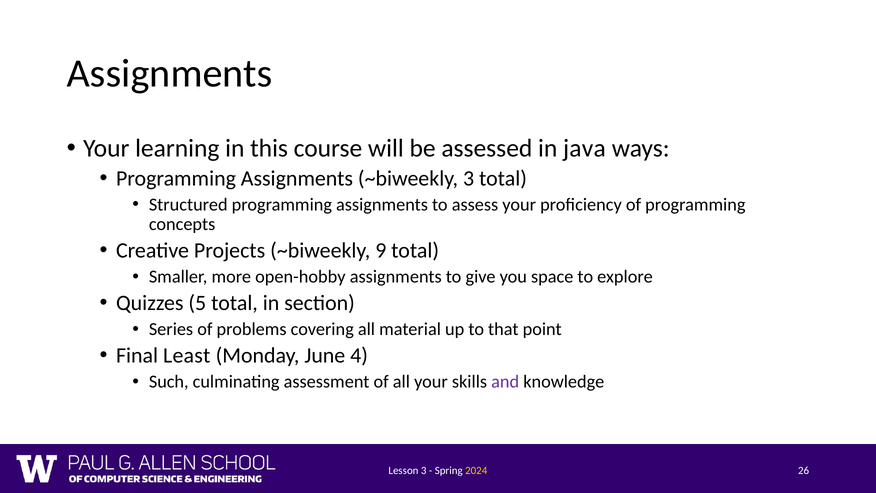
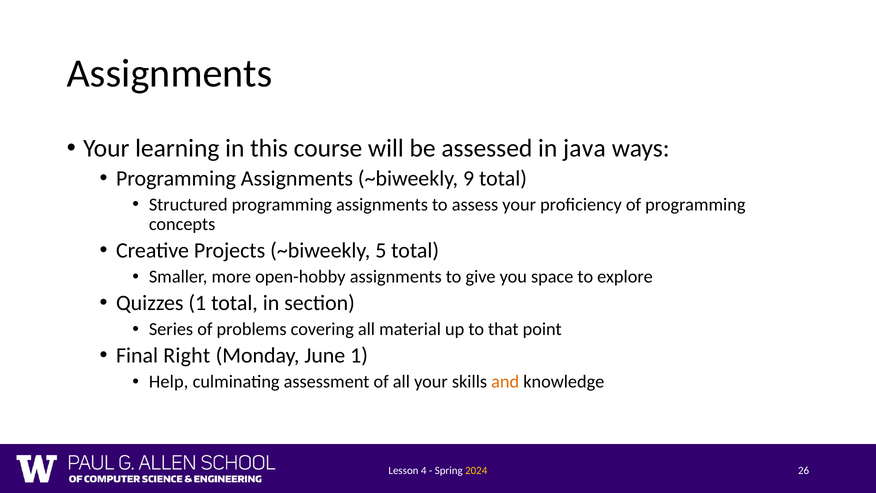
~biweekly 3: 3 -> 9 (469, 178)
9: 9 -> 5 (381, 250)
Quizzes 5: 5 -> 1 (197, 303)
Least: Least -> Right (187, 355)
June 4: 4 -> 1 (359, 355)
Such: Such -> Help (169, 382)
and colour: purple -> orange (505, 382)
Lesson 3: 3 -> 4 (424, 471)
